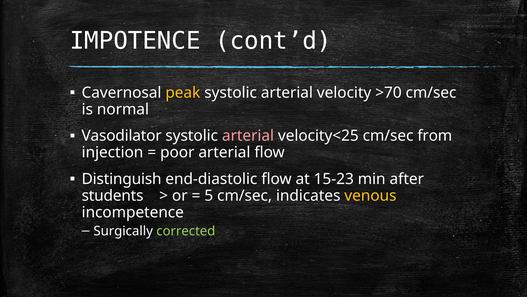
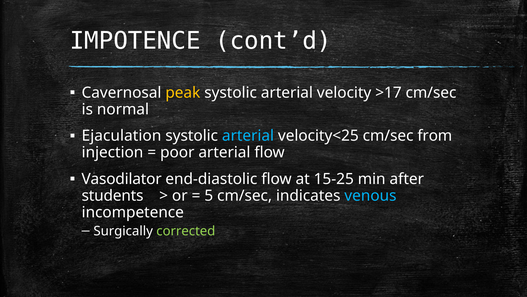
>70: >70 -> >17 (388, 93)
Vasodilator: Vasodilator -> Ejaculation (121, 136)
arterial colour: pink -> light blue (248, 136)
Distinguish: Distinguish -> Vasodilator (122, 179)
15-23: 15-23 -> 15-25 (334, 179)
venous colour: yellow -> light blue (370, 195)
